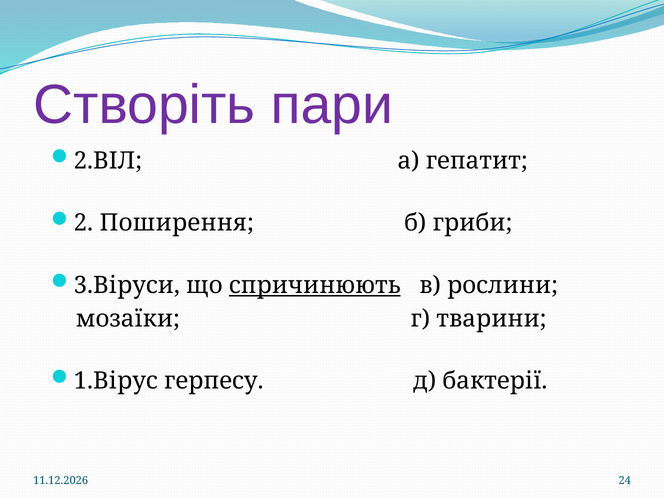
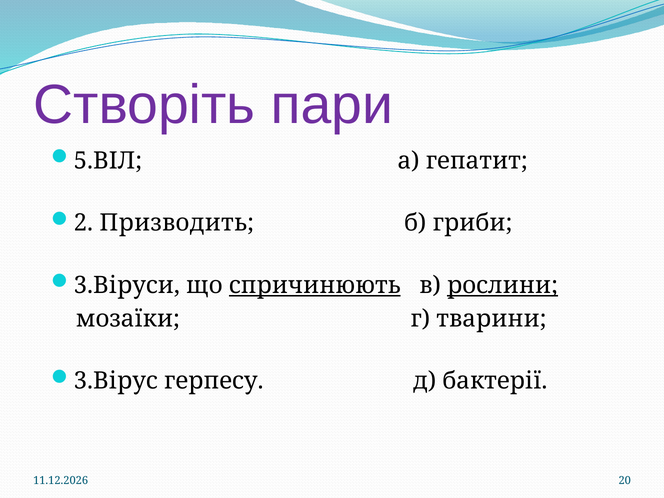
2.ВІЛ: 2.ВІЛ -> 5.ВІЛ (108, 161)
Поширення: Поширення -> Призводить (177, 223)
рослини underline: none -> present (503, 285)
1.Вірус: 1.Вірус -> 3.Вірус (116, 381)
24: 24 -> 20 (625, 480)
